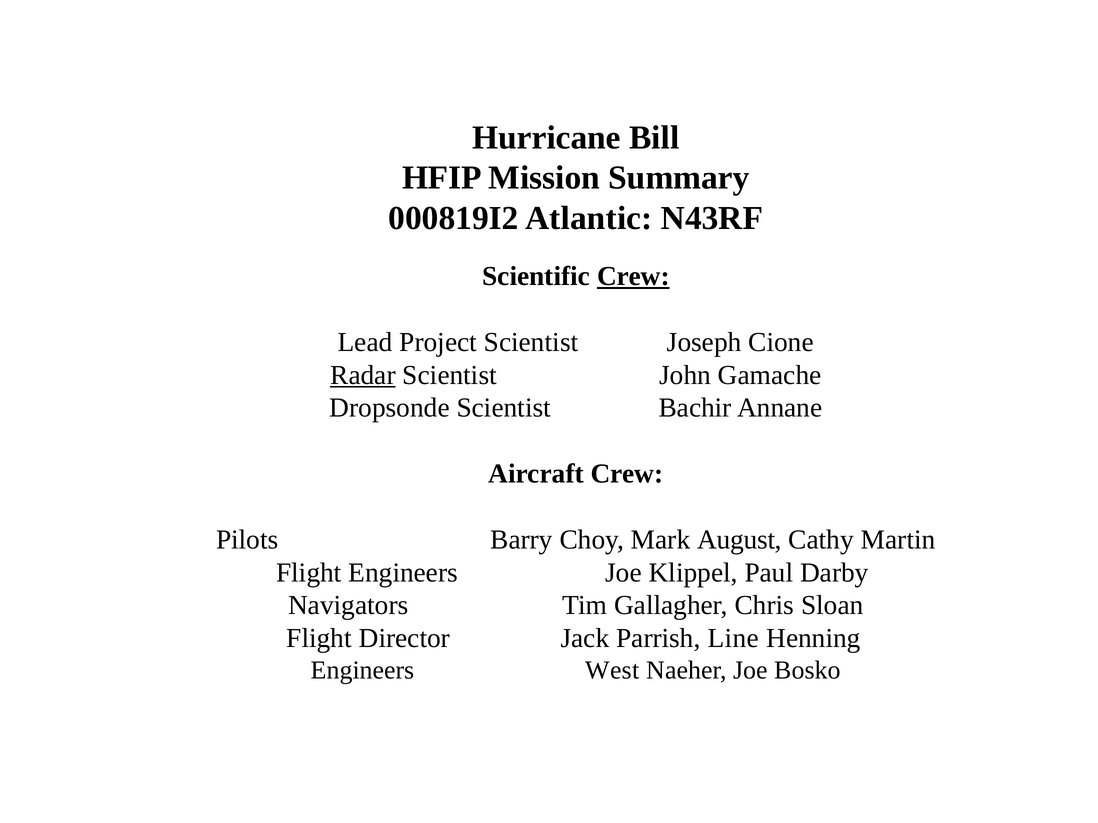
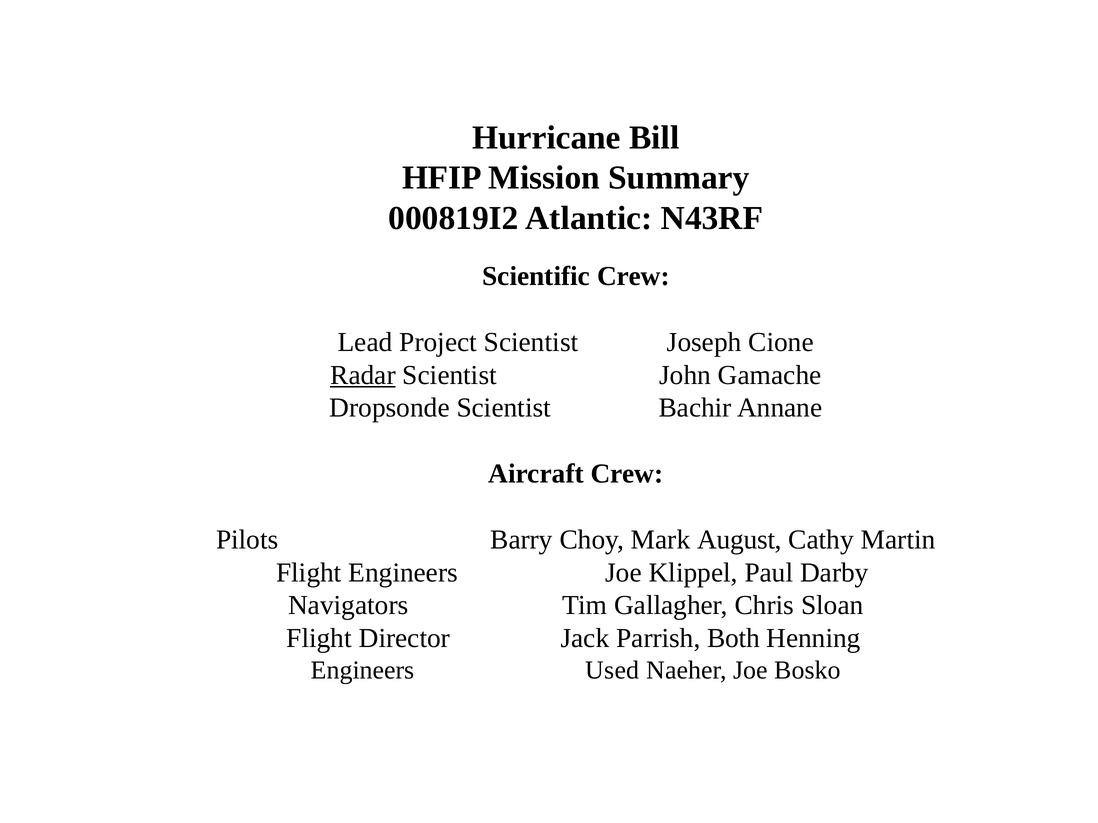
Crew underline: present -> none (633, 276)
Line: Line -> Both (734, 639)
West: West -> Used (612, 671)
